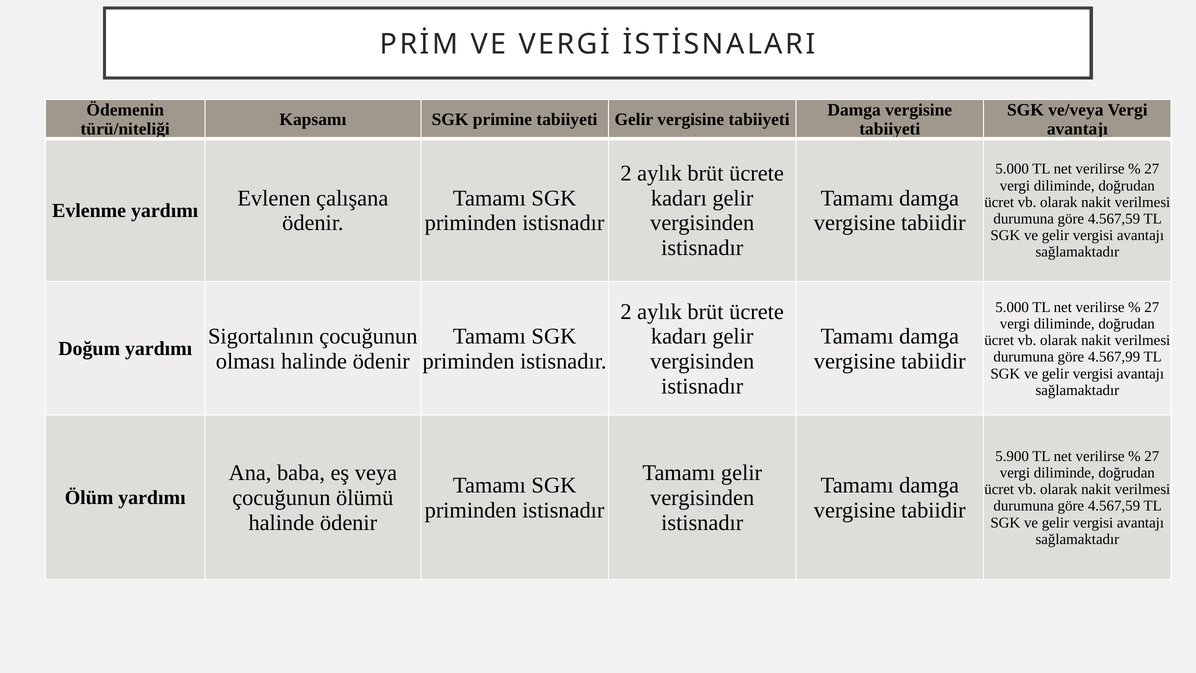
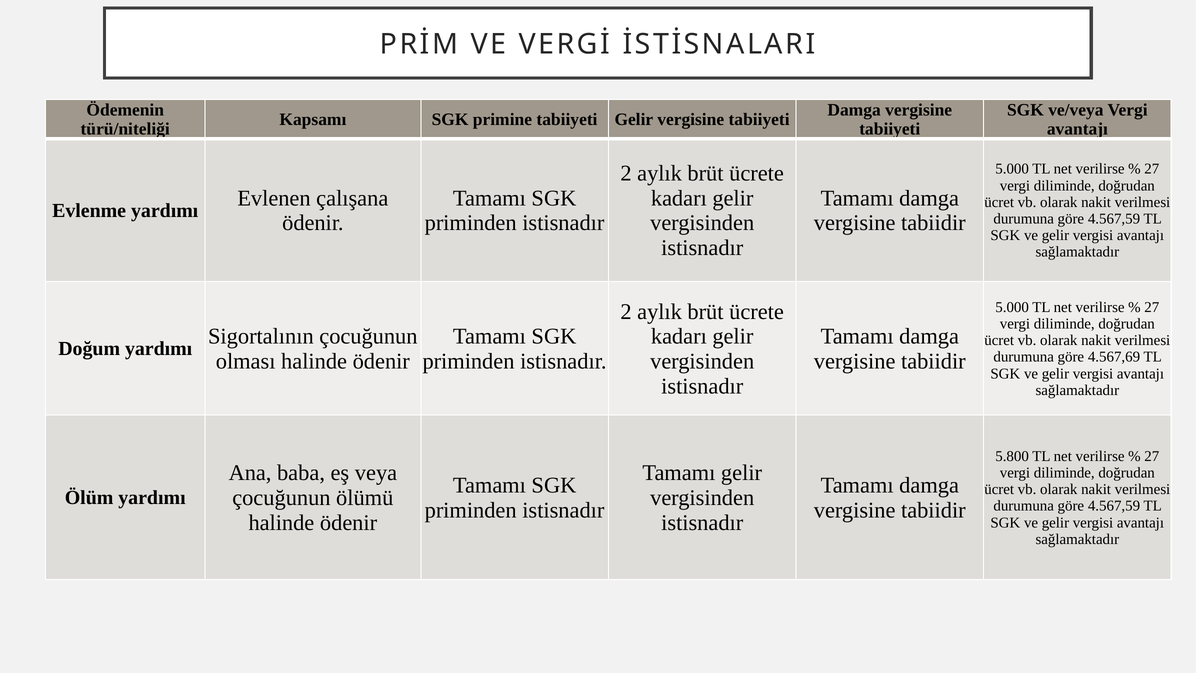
4.567,99: 4.567,99 -> 4.567,69 (1114, 357)
5.900: 5.900 -> 5.800 (1012, 456)
